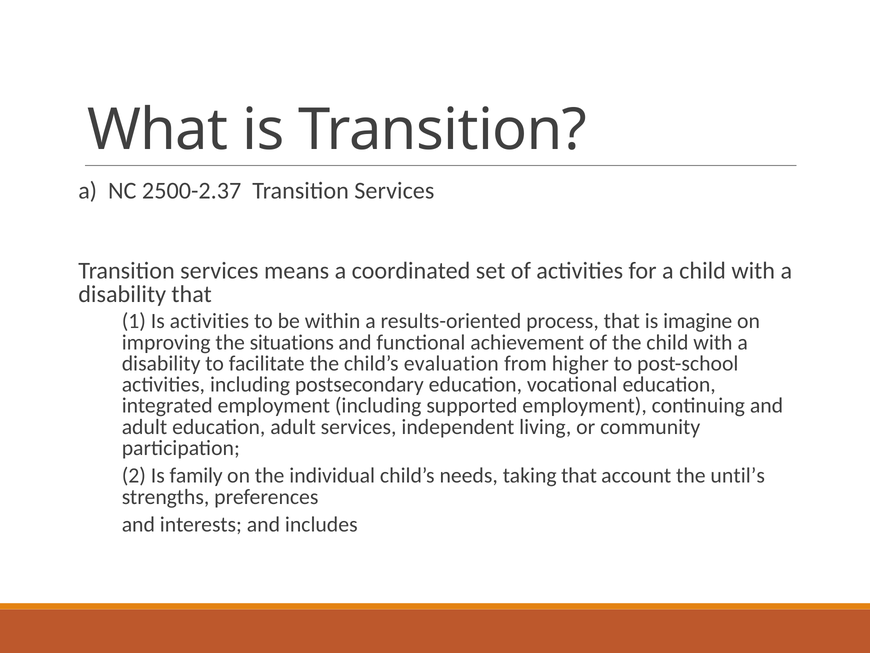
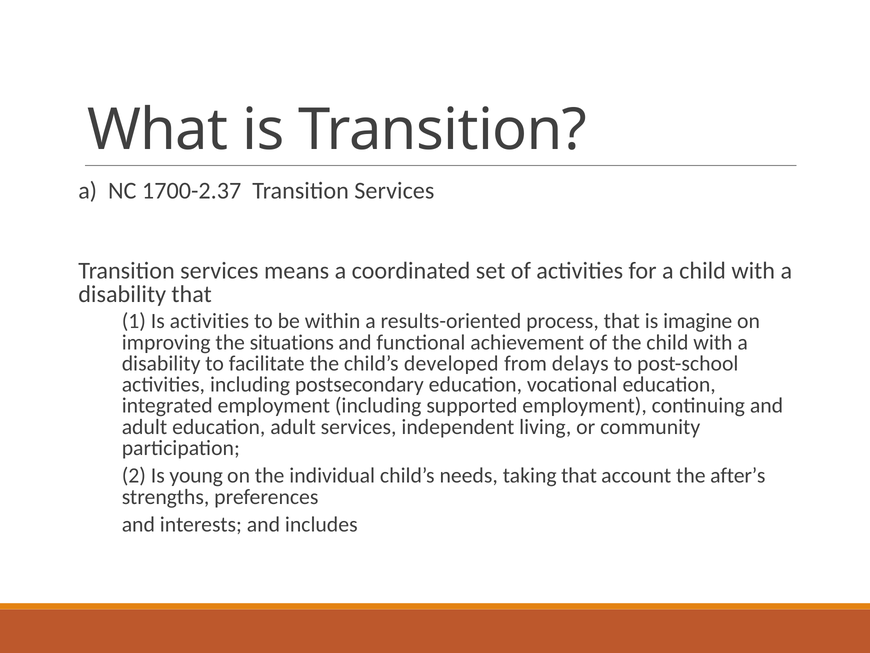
2500-2.37: 2500-2.37 -> 1700-2.37 (192, 191)
evaluation: evaluation -> developed (451, 363)
higher: higher -> delays (580, 363)
family: family -> young (196, 475)
until’s: until’s -> after’s (738, 475)
